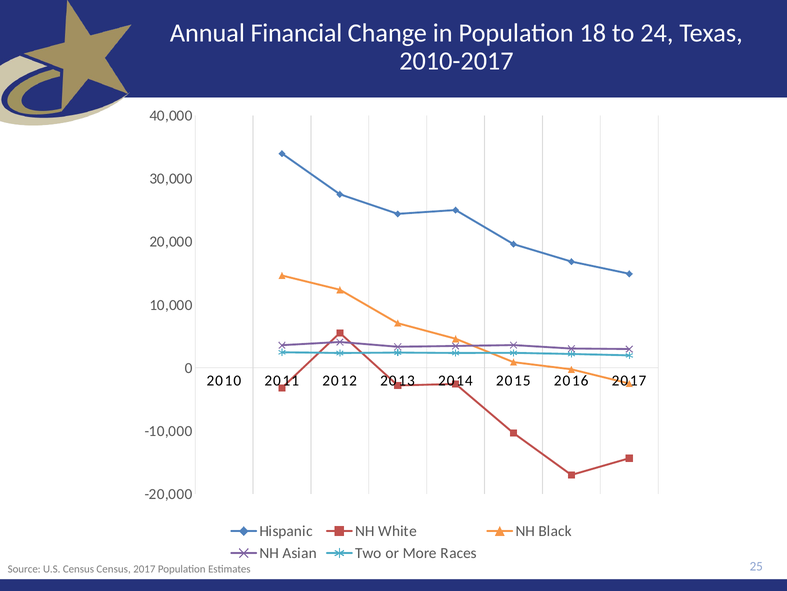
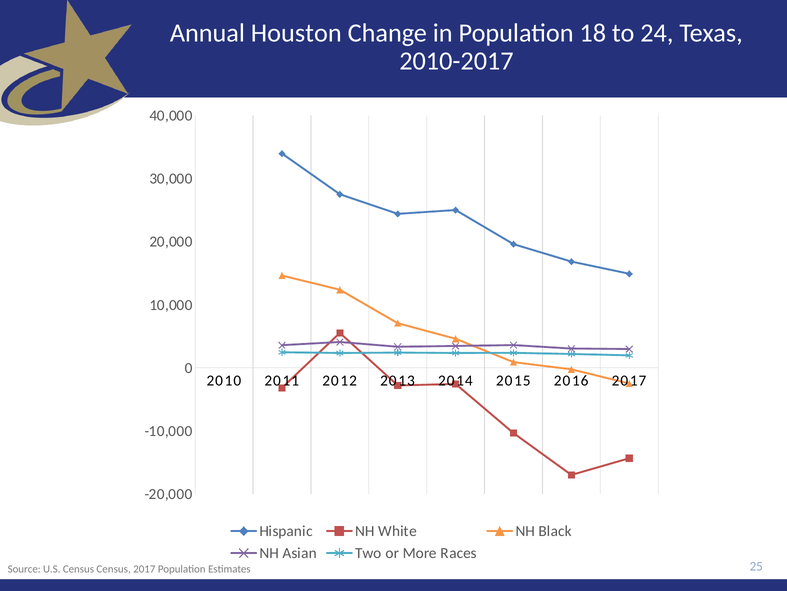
Financial: Financial -> Houston (296, 33)
